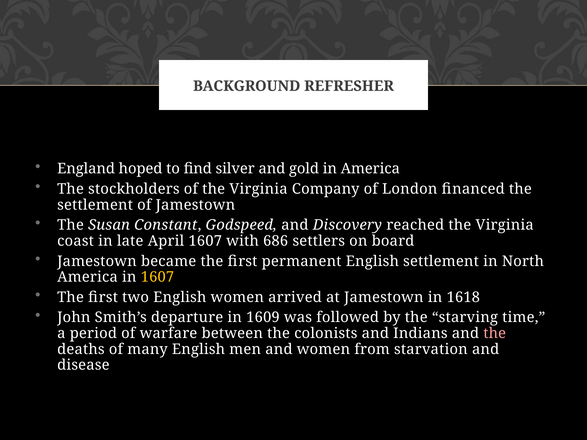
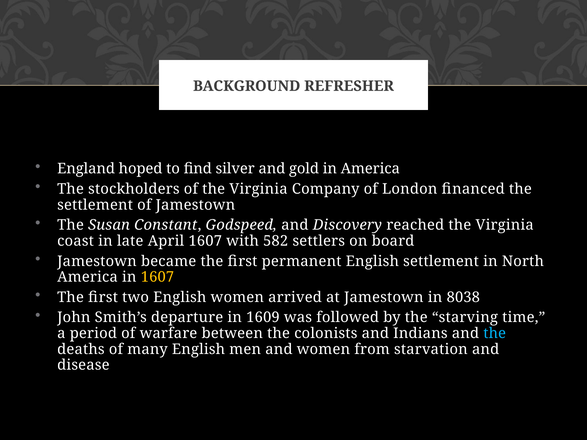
686: 686 -> 582 (276, 241)
1618: 1618 -> 8038 (463, 297)
the colour: pink -> light blue (495, 334)
